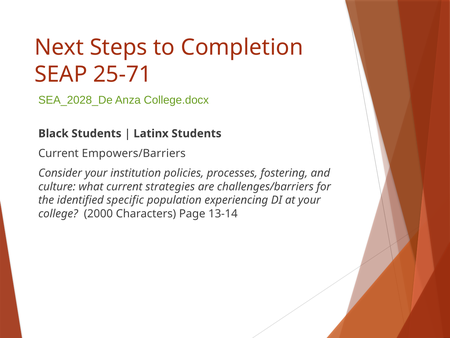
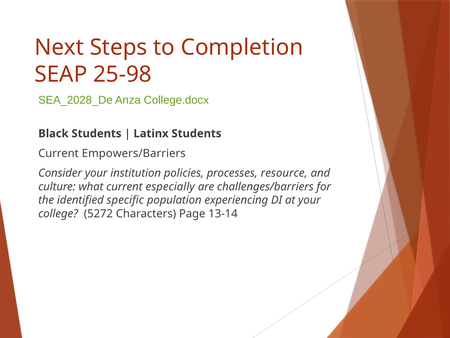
25-71: 25-71 -> 25-98 (122, 74)
fostering: fostering -> resource (284, 173)
strategies: strategies -> especially (170, 186)
2000: 2000 -> 5272 (98, 213)
